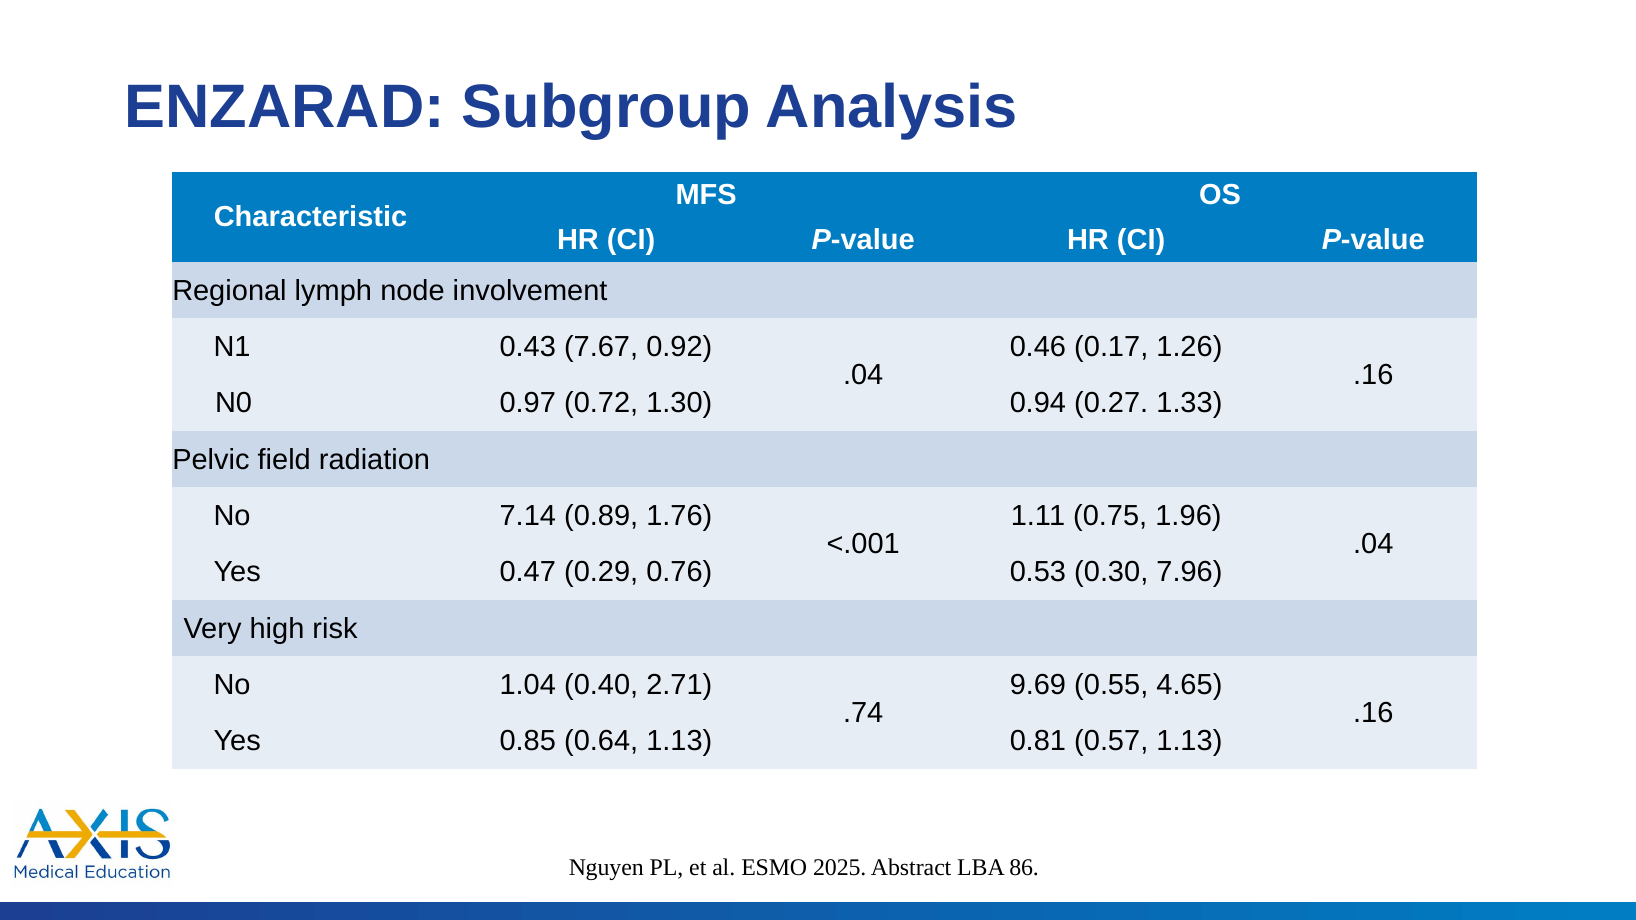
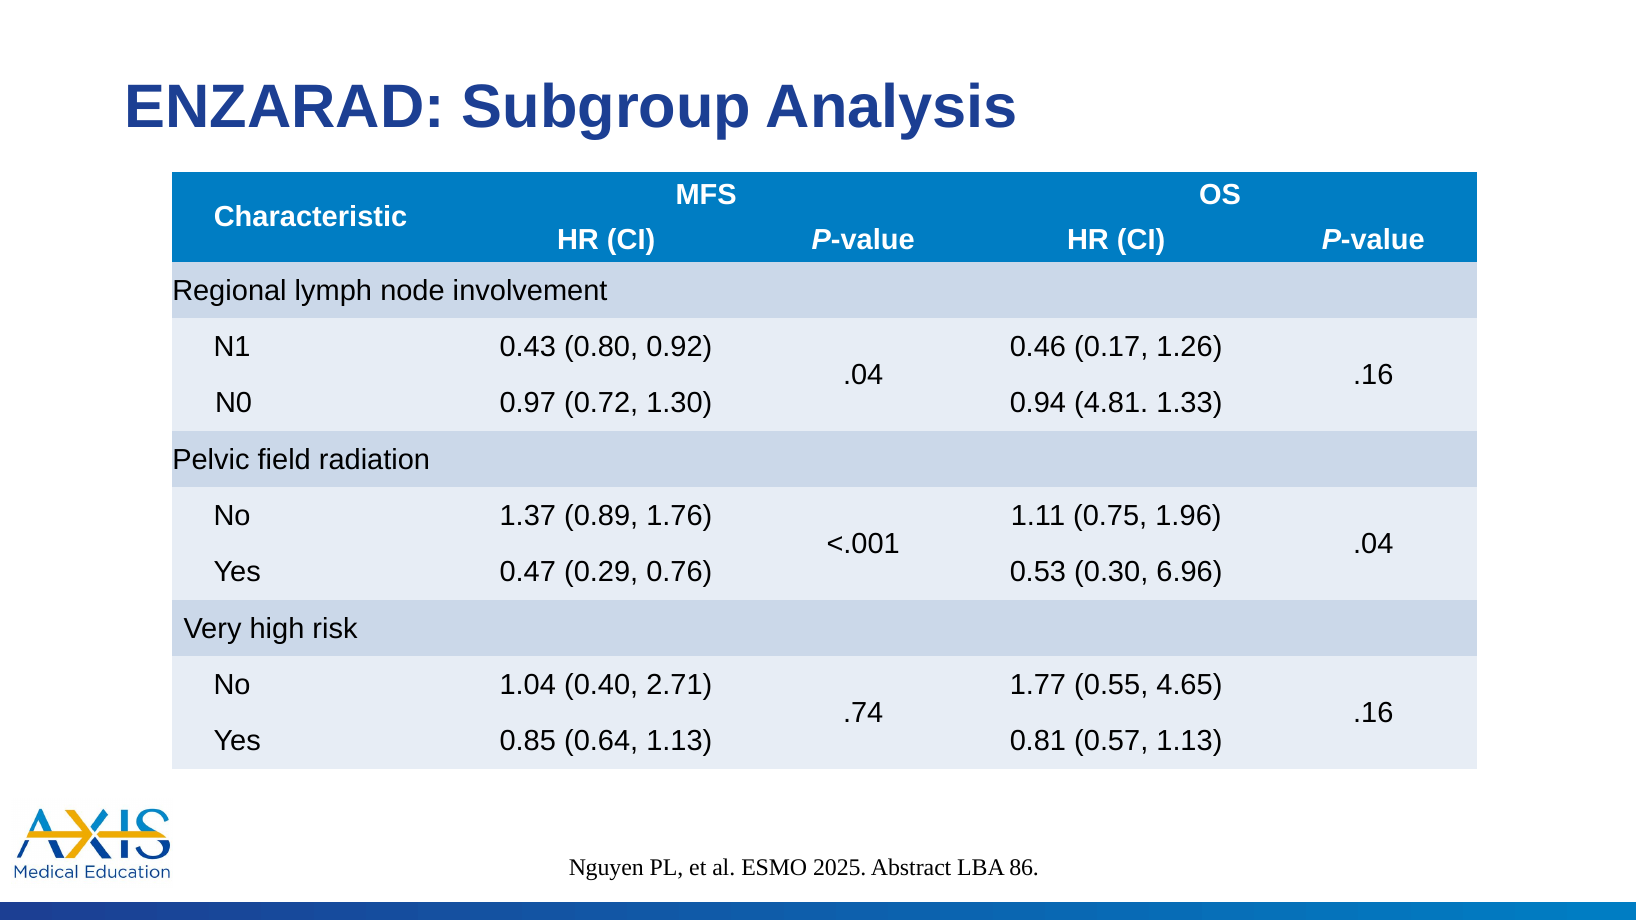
7.67: 7.67 -> 0.80 (601, 347)
0.27: 0.27 -> 4.81 (1111, 403)
7.14: 7.14 -> 1.37 (528, 516)
7.96: 7.96 -> 6.96 (1189, 572)
9.69: 9.69 -> 1.77 (1038, 685)
